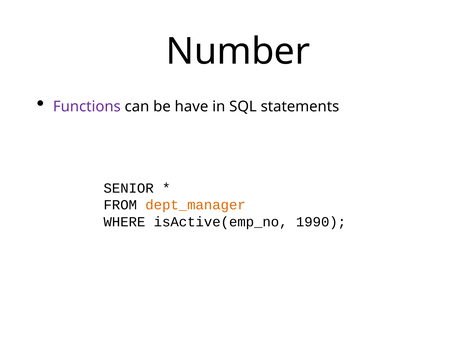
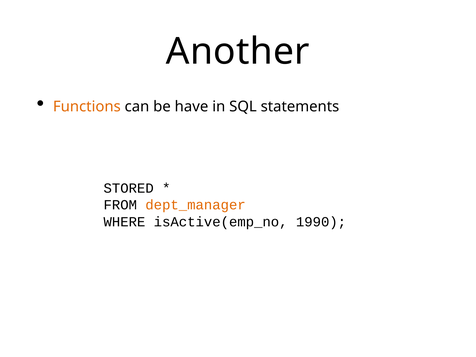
Number: Number -> Another (238, 51)
Functions colour: purple -> orange (87, 107)
SENIOR: SENIOR -> STORED (129, 188)
